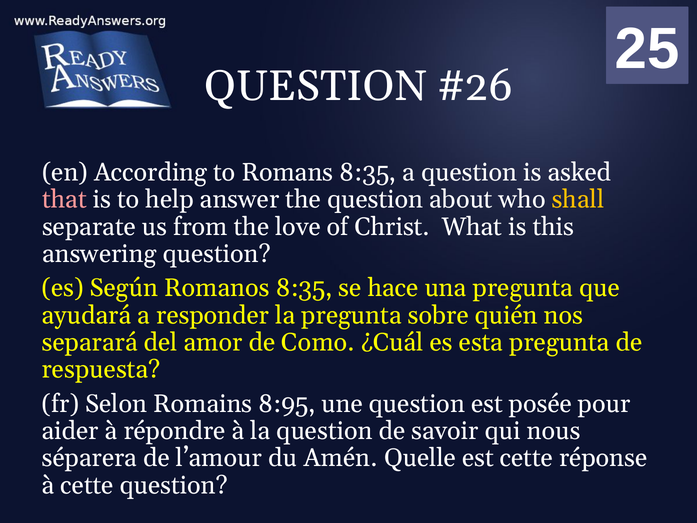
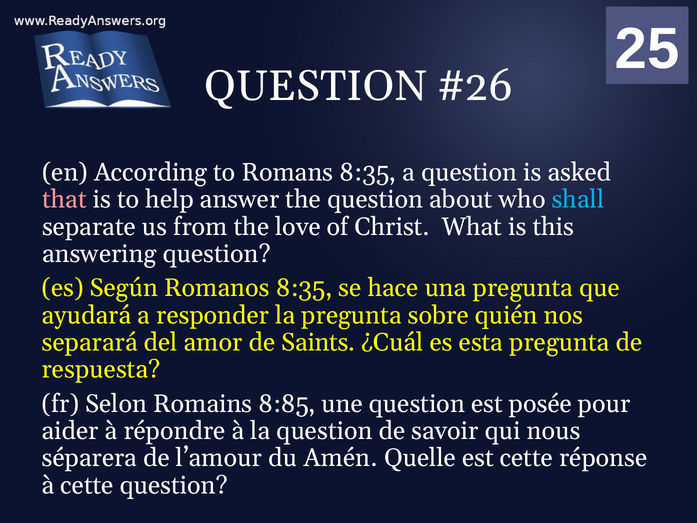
shall colour: yellow -> light blue (578, 200)
Como: Como -> Saints (318, 342)
8:95: 8:95 -> 8:85 (287, 404)
